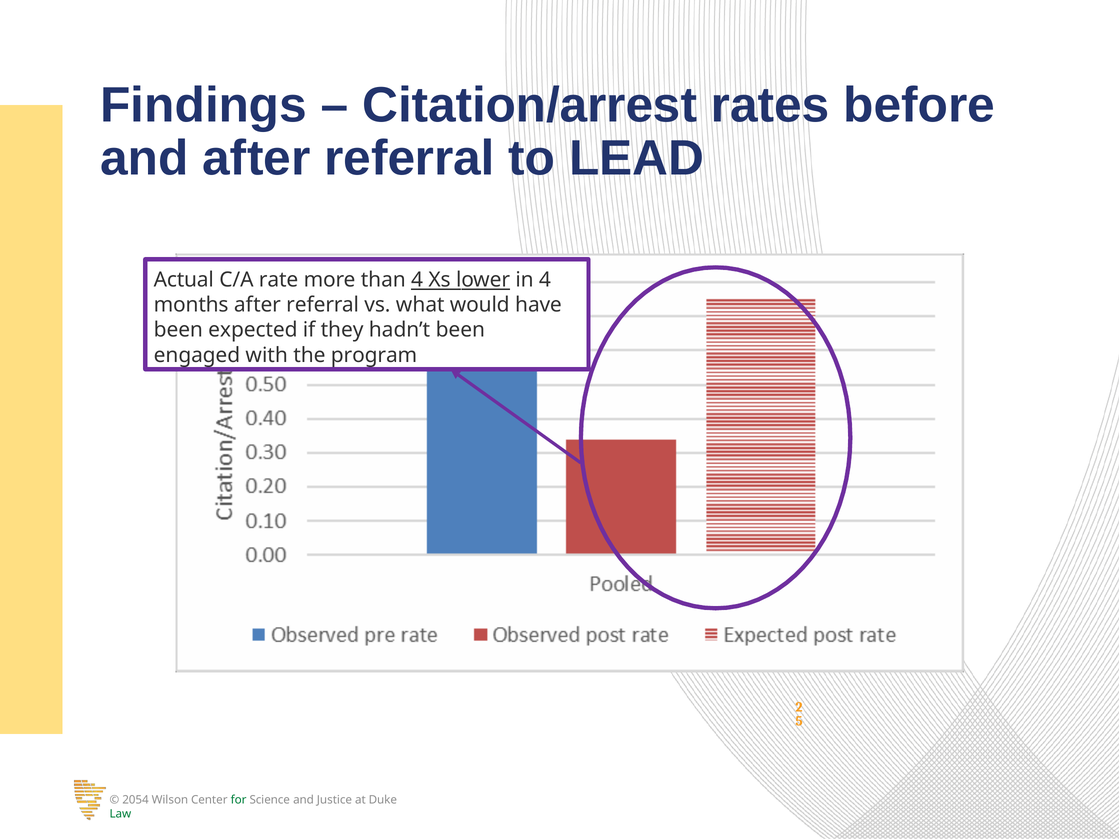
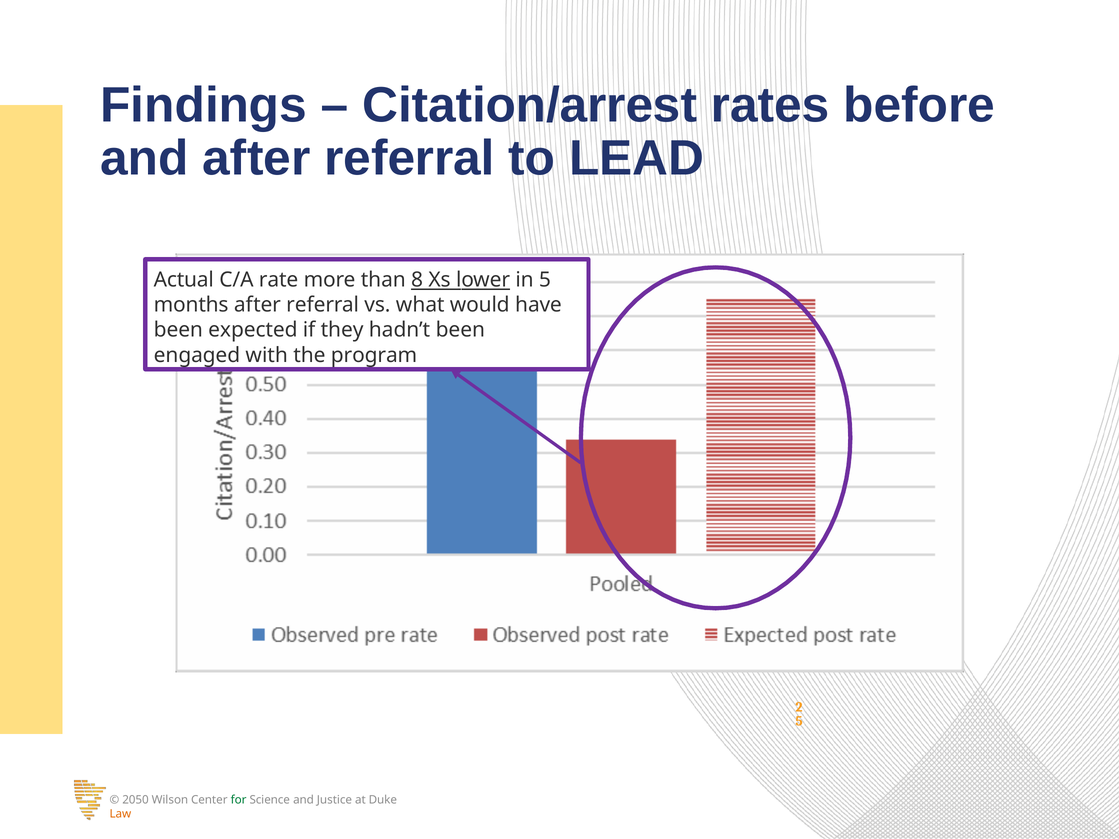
than 4: 4 -> 8 (417, 280)
in 4: 4 -> 5 (545, 280)
2054: 2054 -> 2050 (136, 800)
Law colour: green -> orange (120, 814)
